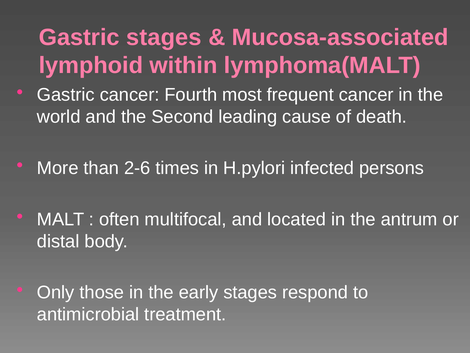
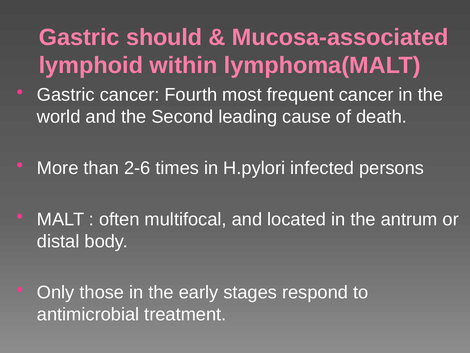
Gastric stages: stages -> should (164, 37)
